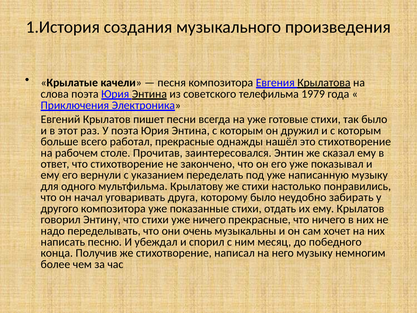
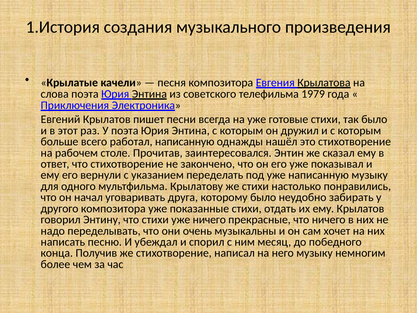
работал прекрасные: прекрасные -> написанную (185, 142)
